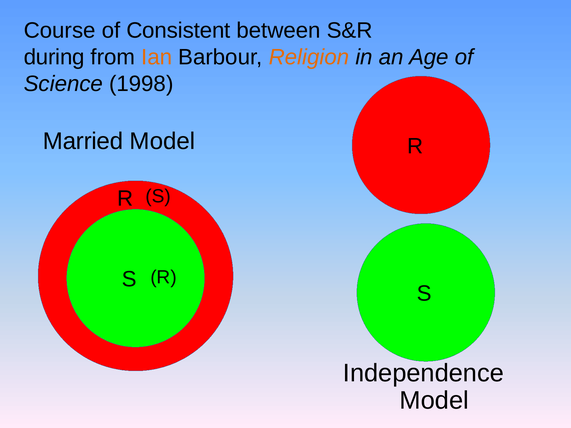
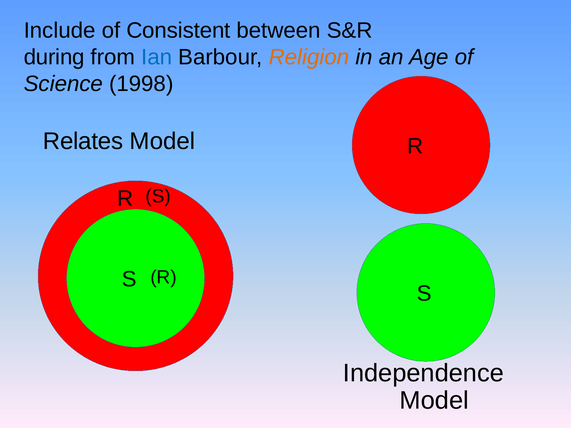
Course: Course -> Include (60, 30)
Ian colour: orange -> blue (157, 57)
Married: Married -> Relates (83, 141)
